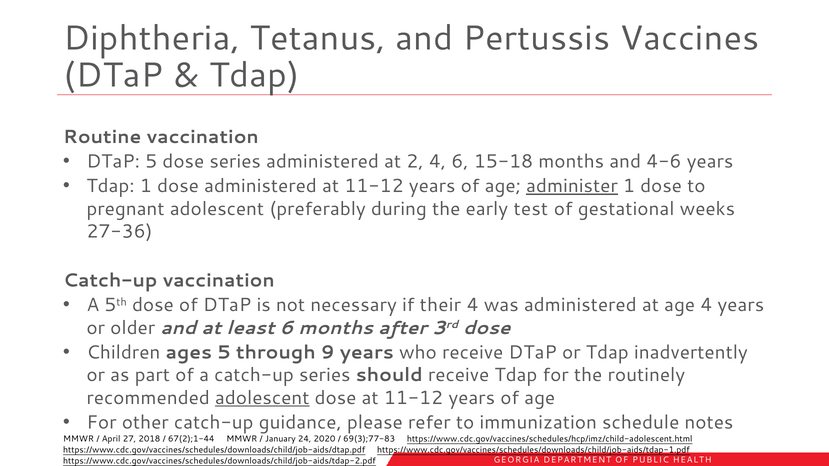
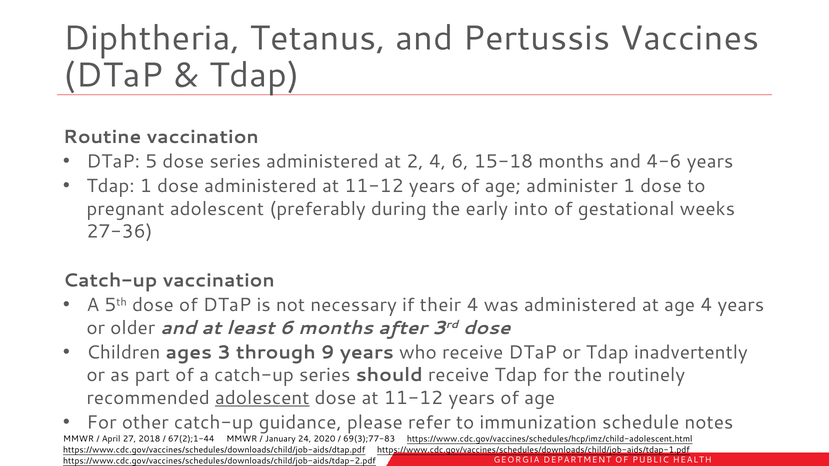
administer underline: present -> none (572, 186)
test: test -> into (531, 209)
ages 5: 5 -> 3 (224, 353)
